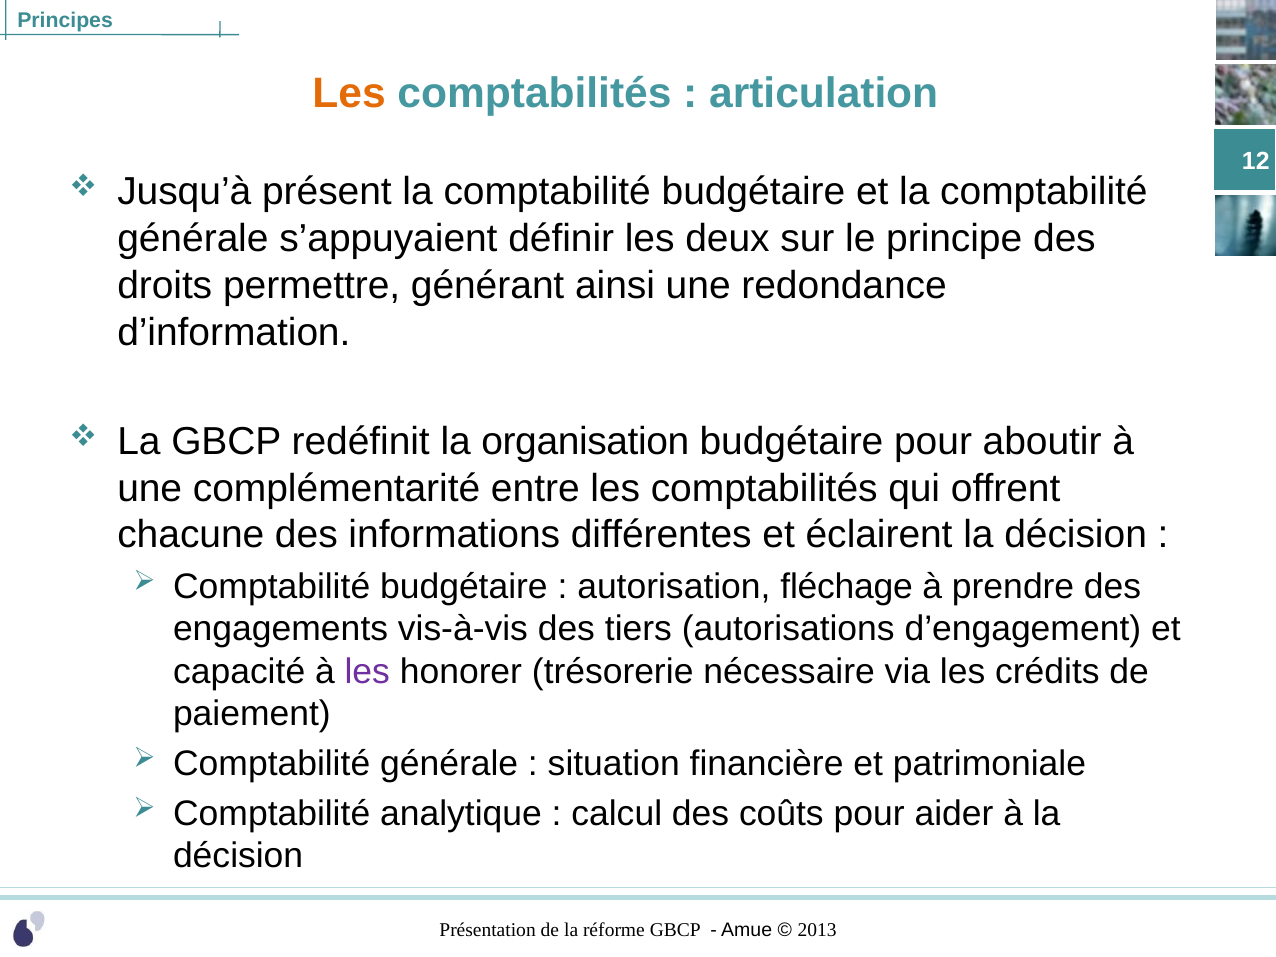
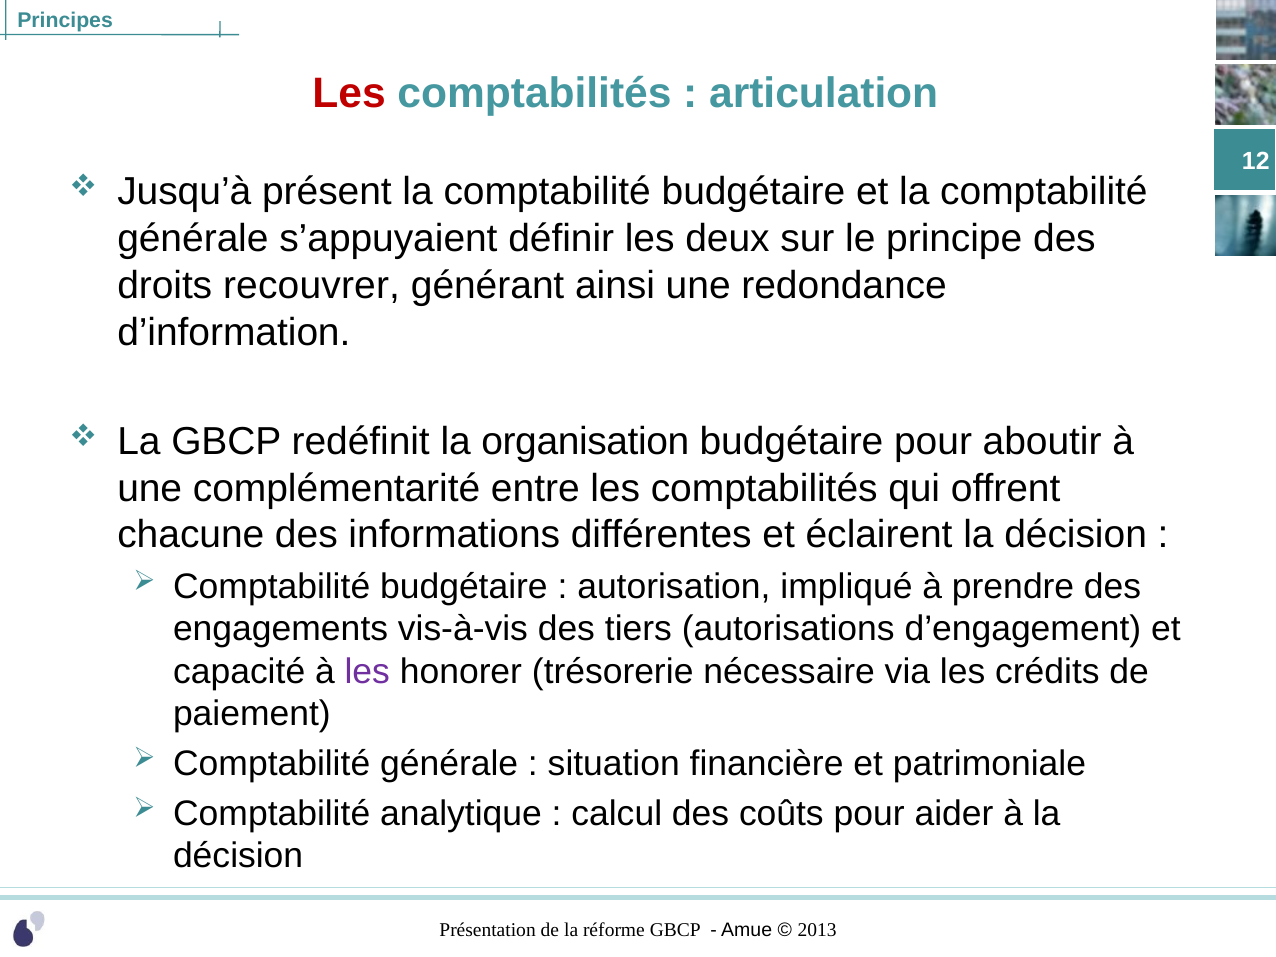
Les colour: orange -> red (349, 93)
permettre: permettre -> recouvrer (312, 286)
fléchage: fléchage -> impliqué (847, 586)
